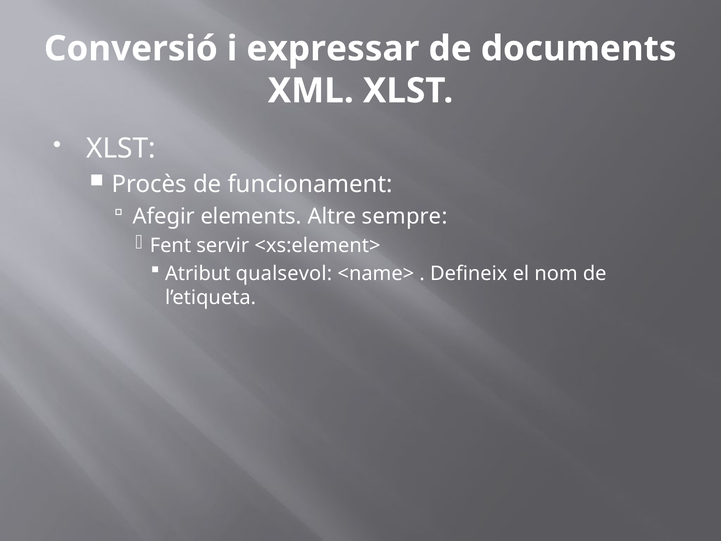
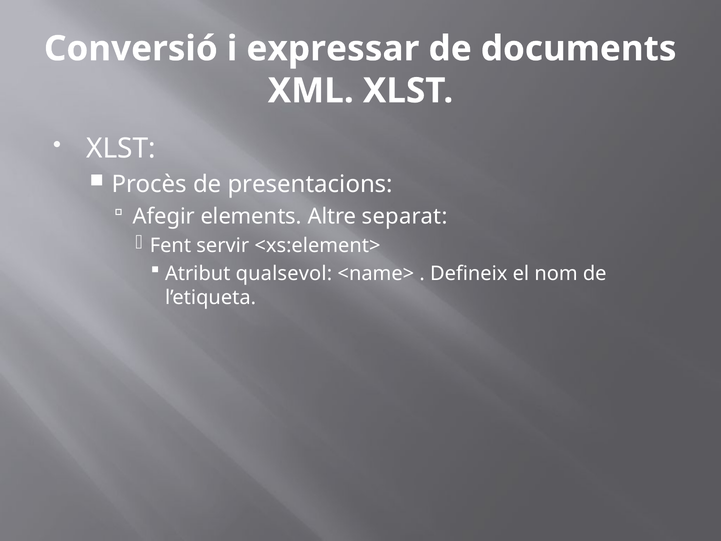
funcionament: funcionament -> presentacions (310, 184)
sempre: sempre -> separat (405, 216)
